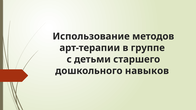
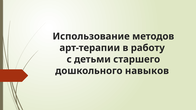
группе: группе -> работу (148, 48)
